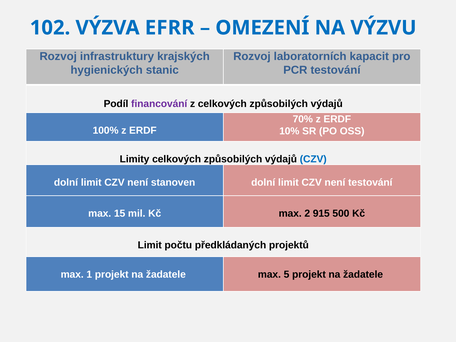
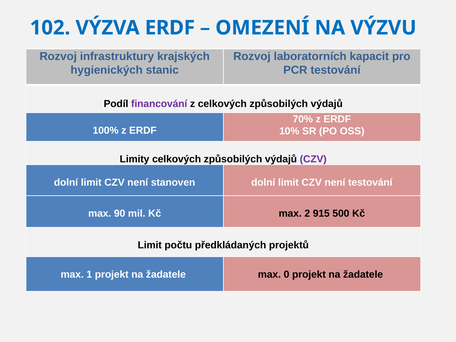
VÝZVA EFRR: EFRR -> ERDF (170, 28)
CZV colour: blue -> purple (313, 159)
15: 15 -> 90 (120, 213)
5: 5 -> 0 (287, 275)
